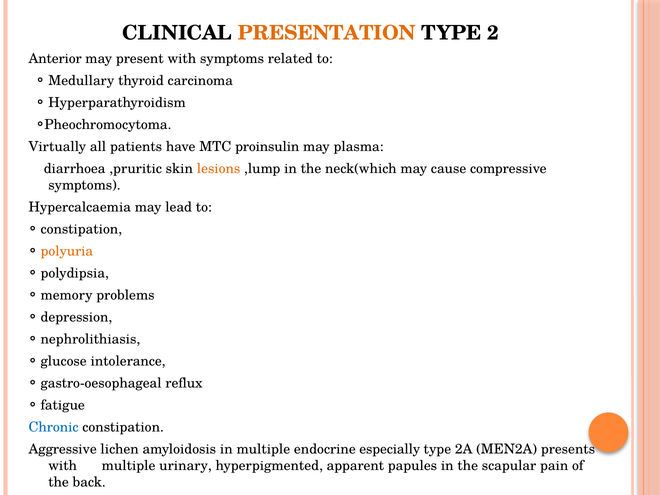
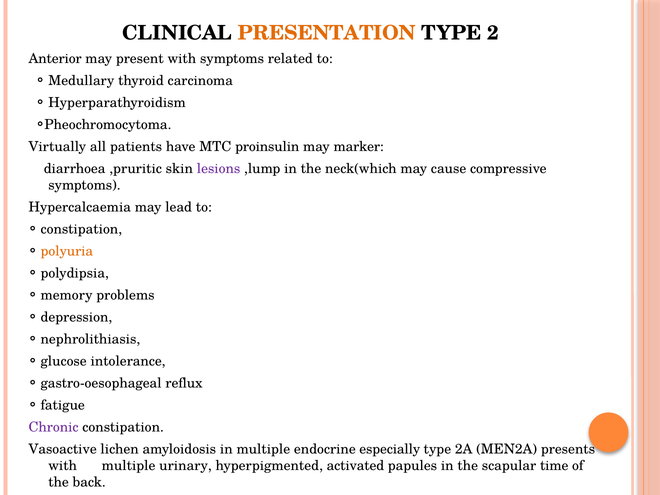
plasma: plasma -> marker (359, 147)
lesions colour: orange -> purple (219, 169)
Chronic colour: blue -> purple (54, 427)
Aggressive: Aggressive -> Vasoactive (63, 449)
apparent: apparent -> activated (355, 466)
pain: pain -> time (554, 466)
